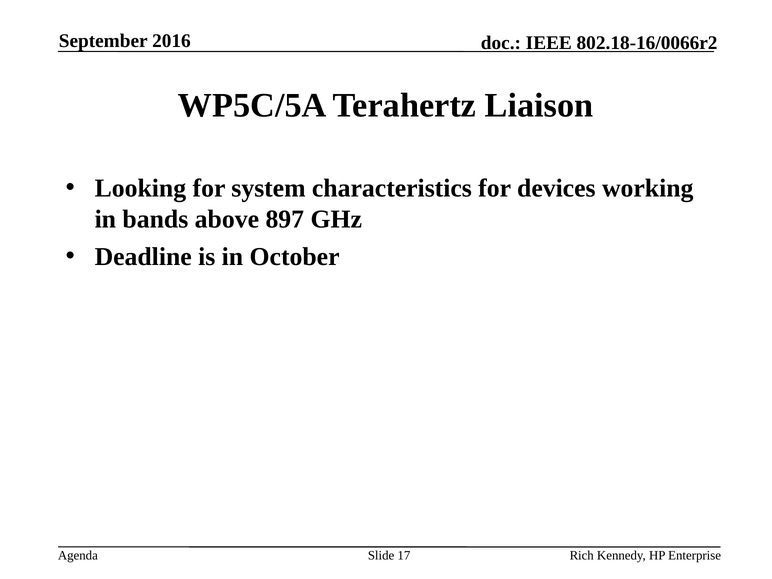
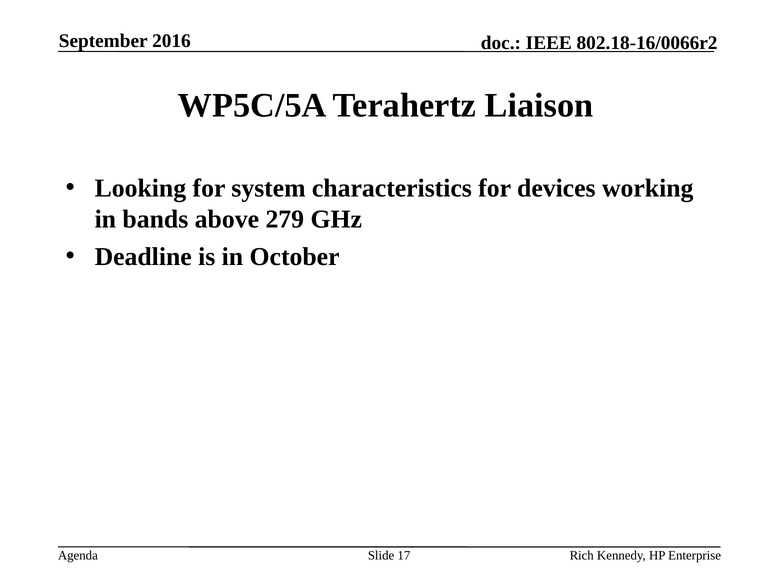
897: 897 -> 279 (285, 219)
